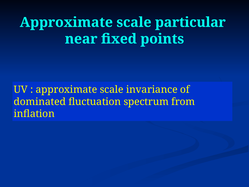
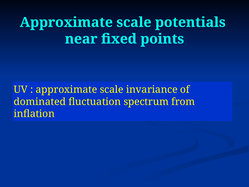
particular: particular -> potentials (190, 22)
